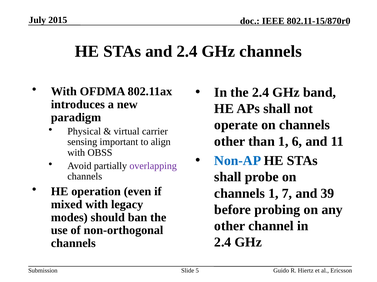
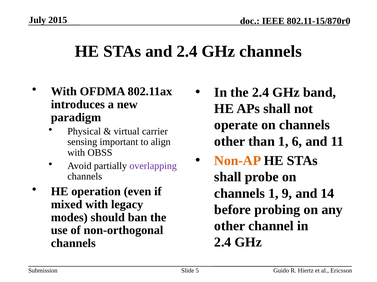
Non-AP colour: blue -> orange (238, 161)
7: 7 -> 9 (287, 194)
39: 39 -> 14 (327, 194)
